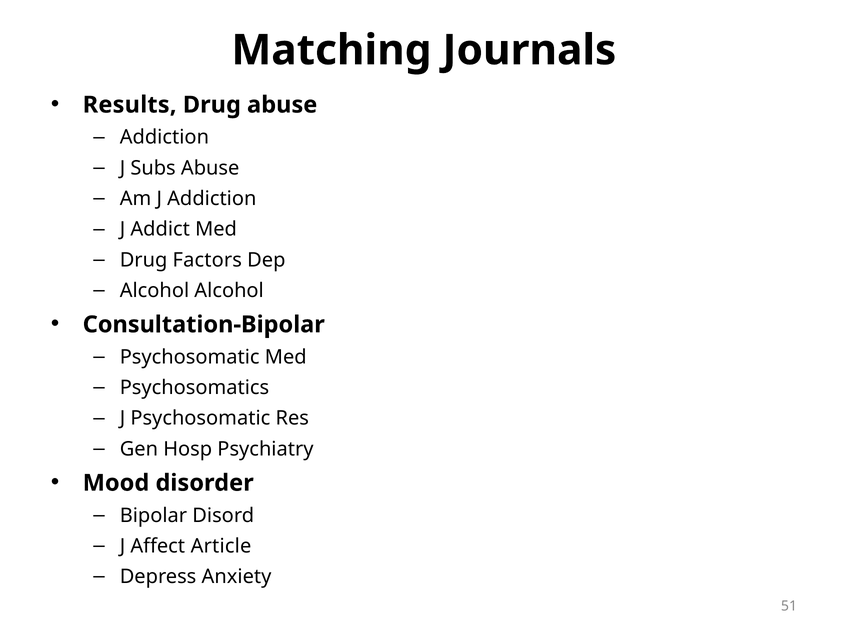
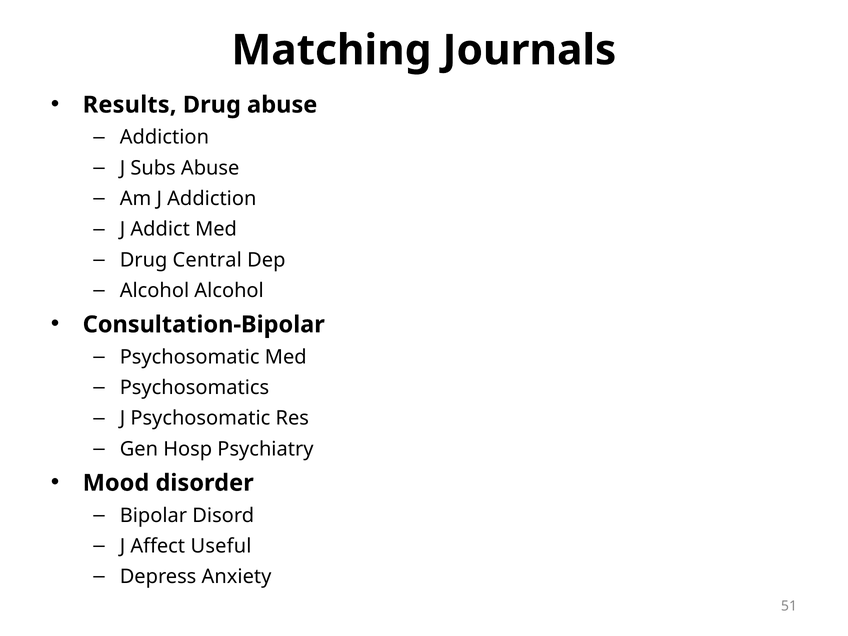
Factors: Factors -> Central (207, 260)
Article: Article -> Useful (221, 546)
